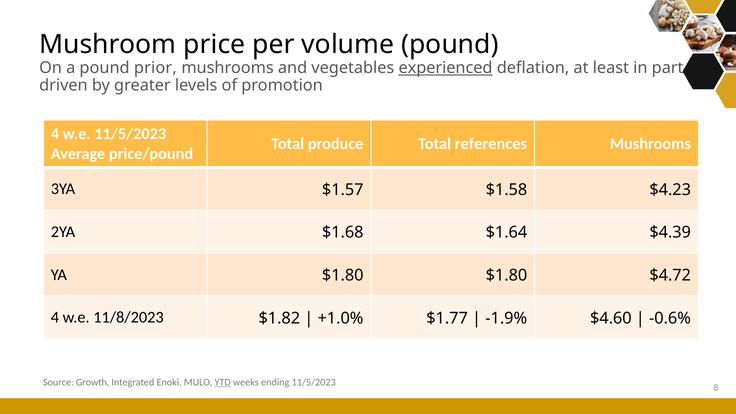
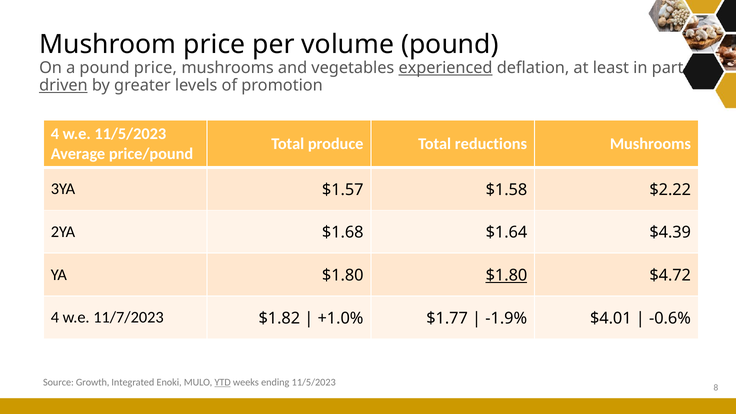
pound prior: prior -> price (155, 68)
driven underline: none -> present (63, 85)
references: references -> reductions (491, 144)
$4.23: $4.23 -> $2.22 (670, 190)
$1.80 underline: none -> present (506, 275)
11/8/2023: 11/8/2023 -> 11/7/2023 (128, 318)
$4.60: $4.60 -> $4.01 (611, 318)
